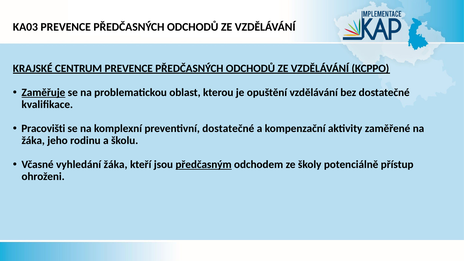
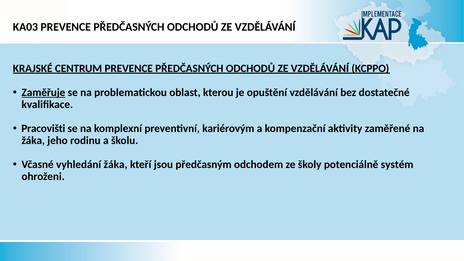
preventivní dostatečné: dostatečné -> kariérovým (228, 129)
předčasným underline: present -> none (204, 164)
přístup: přístup -> systém (397, 164)
